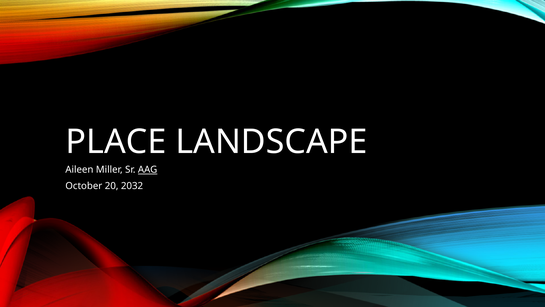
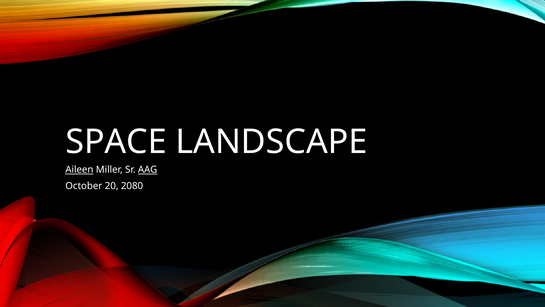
PLACE: PLACE -> SPACE (116, 142)
Aileen underline: none -> present (79, 170)
2032: 2032 -> 2080 (132, 186)
